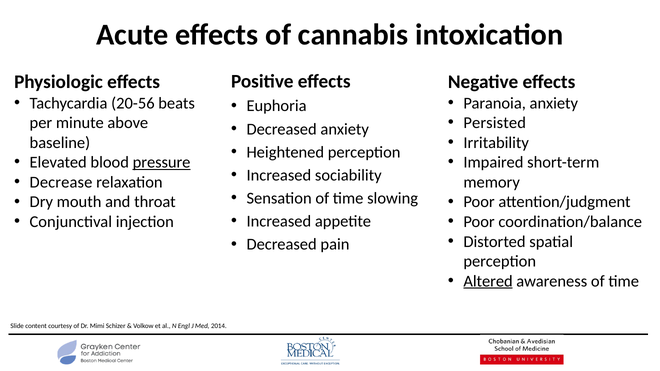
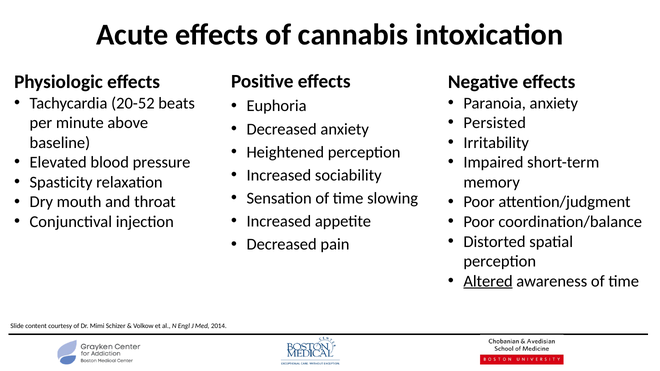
20-56: 20-56 -> 20-52 (133, 103)
pressure underline: present -> none (162, 163)
Decrease: Decrease -> Spasticity (61, 182)
